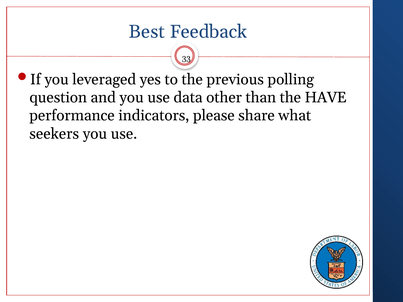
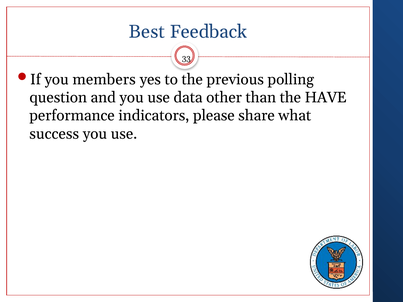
leveraged: leveraged -> members (104, 79)
seekers: seekers -> success (54, 134)
